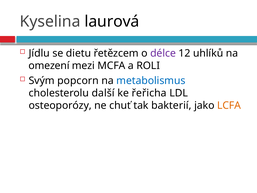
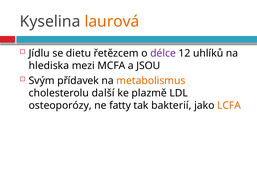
laurová colour: black -> orange (112, 21)
omezení: omezení -> hlediska (49, 66)
ROLI: ROLI -> JSOU (148, 66)
popcorn: popcorn -> přídavek (78, 81)
metabolismus colour: blue -> orange (151, 81)
řeřicha: řeřicha -> plazmě (149, 93)
chuť: chuť -> fatty (120, 105)
